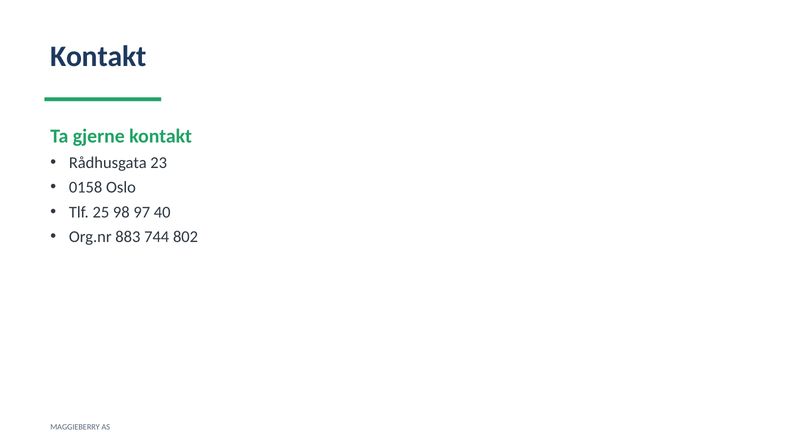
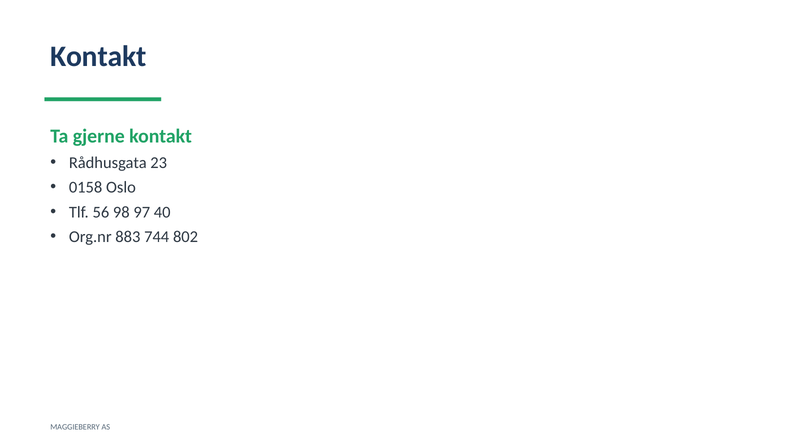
25: 25 -> 56 (101, 212)
